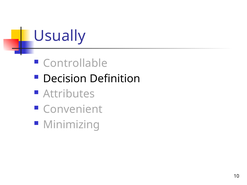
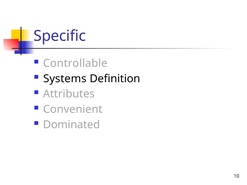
Usually: Usually -> Specific (60, 36)
Decision: Decision -> Systems (65, 79)
Minimizing: Minimizing -> Dominated (72, 125)
